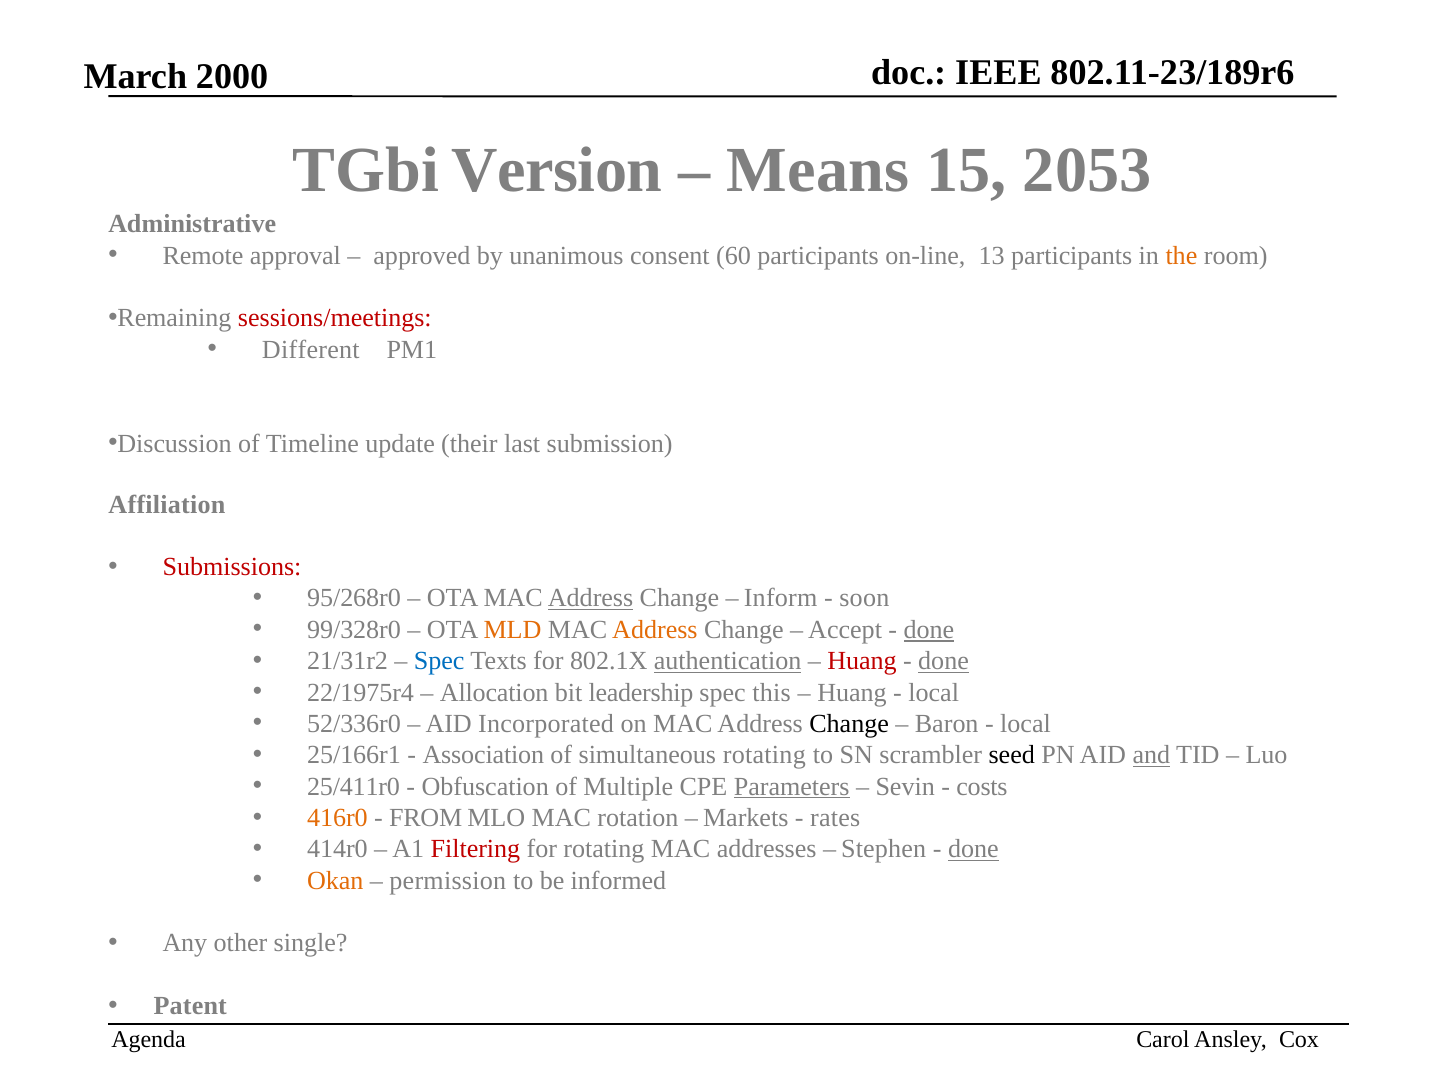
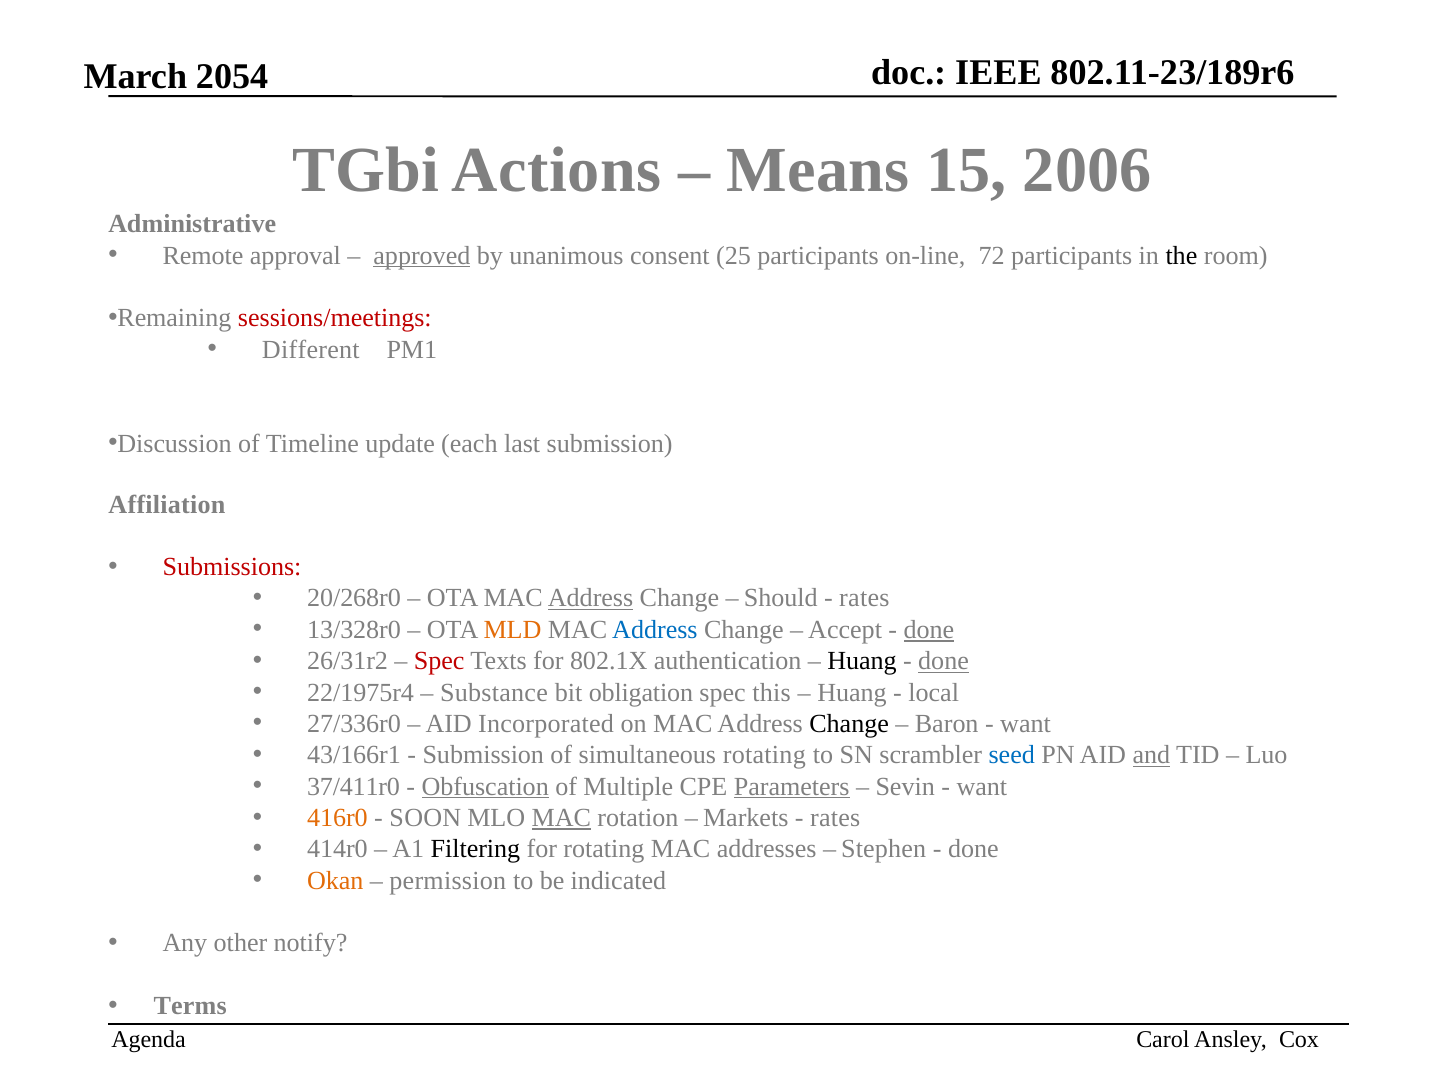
2000: 2000 -> 2054 (232, 77)
Version: Version -> Actions (556, 171)
2053: 2053 -> 2006 (1087, 171)
approved underline: none -> present (422, 255)
60: 60 -> 25 (733, 255)
13: 13 -> 72 (992, 255)
the colour: orange -> black (1181, 255)
their: their -> each (469, 443)
95/268r0: 95/268r0 -> 20/268r0 (354, 598)
Inform: Inform -> Should (781, 598)
soon: soon -> rates (864, 598)
99/328r0: 99/328r0 -> 13/328r0 (354, 630)
Address colour: orange -> blue (655, 630)
21/31r2: 21/31r2 -> 26/31r2 (348, 661)
Spec colour: blue -> red (439, 661)
authentication underline: present -> none (728, 661)
Huang colour: red -> black (862, 661)
Allocation: Allocation -> Substance (494, 692)
leadership: leadership -> obligation (641, 692)
52/336r0: 52/336r0 -> 27/336r0 (354, 724)
local: local -> want (1026, 724)
25/166r1: 25/166r1 -> 43/166r1 (354, 755)
Association: Association -> Submission (483, 755)
seed colour: black -> blue (1012, 755)
25/411r0: 25/411r0 -> 37/411r0 (354, 786)
Obfuscation underline: none -> present (485, 786)
costs: costs -> want (982, 786)
FROM: FROM -> SOON (425, 818)
MAC underline: none -> present (561, 818)
Filtering colour: red -> black (475, 849)
done underline: present -> none (973, 849)
informed: informed -> indicated (618, 880)
single: single -> notify (311, 943)
Patent: Patent -> Terms (190, 1006)
